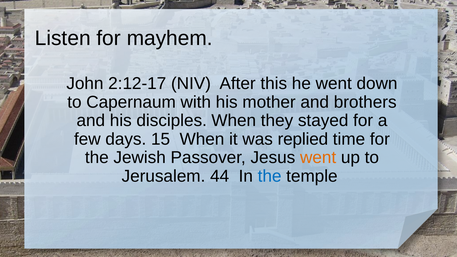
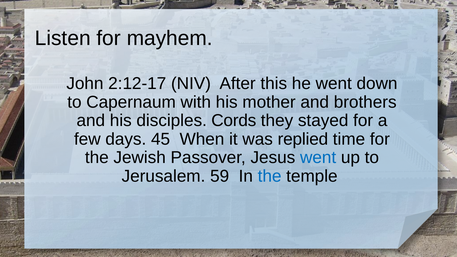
disciples When: When -> Cords (234, 121)
15: 15 -> 45 (161, 139)
went colour: orange -> blue (318, 158)
44: 44 -> 59 (220, 176)
